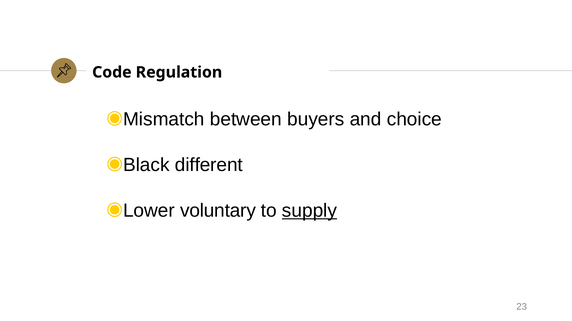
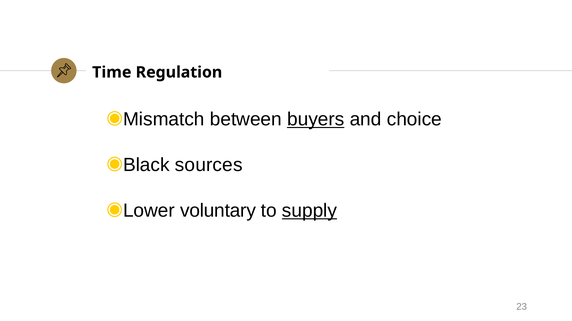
Code: Code -> Time (112, 72)
buyers underline: none -> present (316, 120)
different: different -> sources (209, 165)
